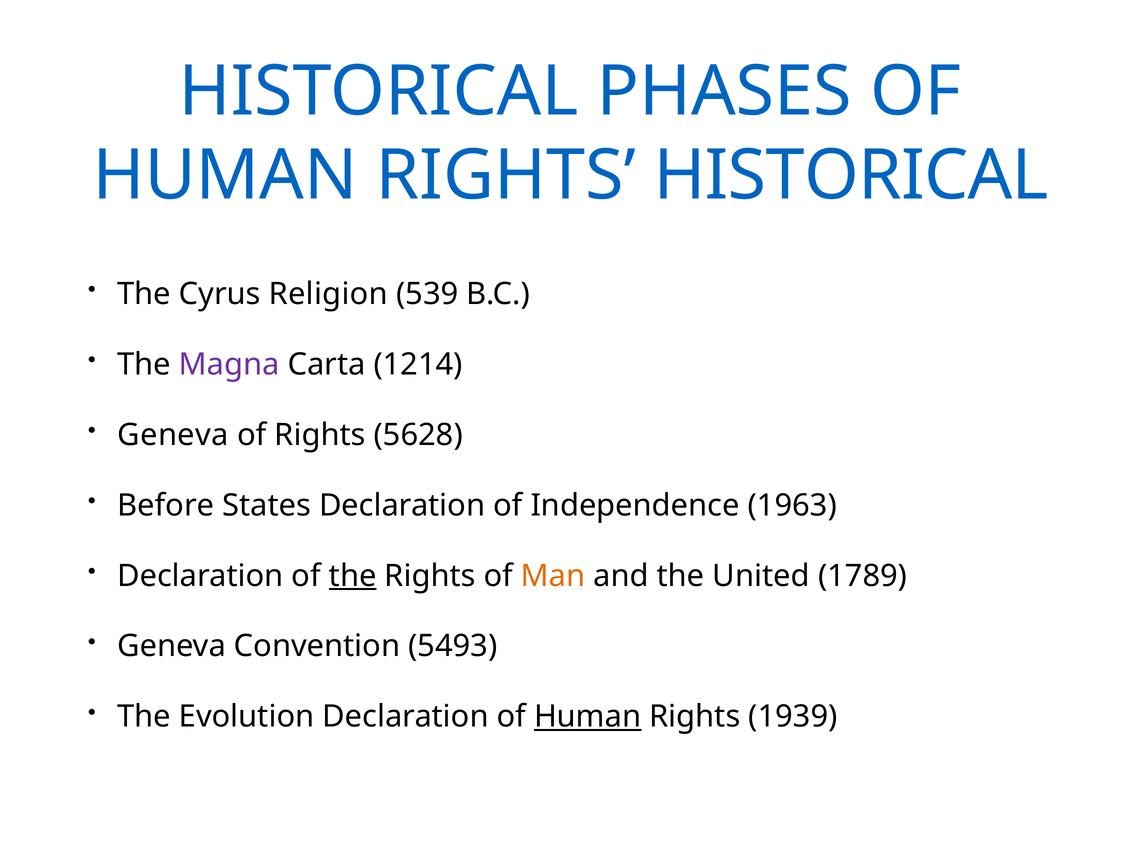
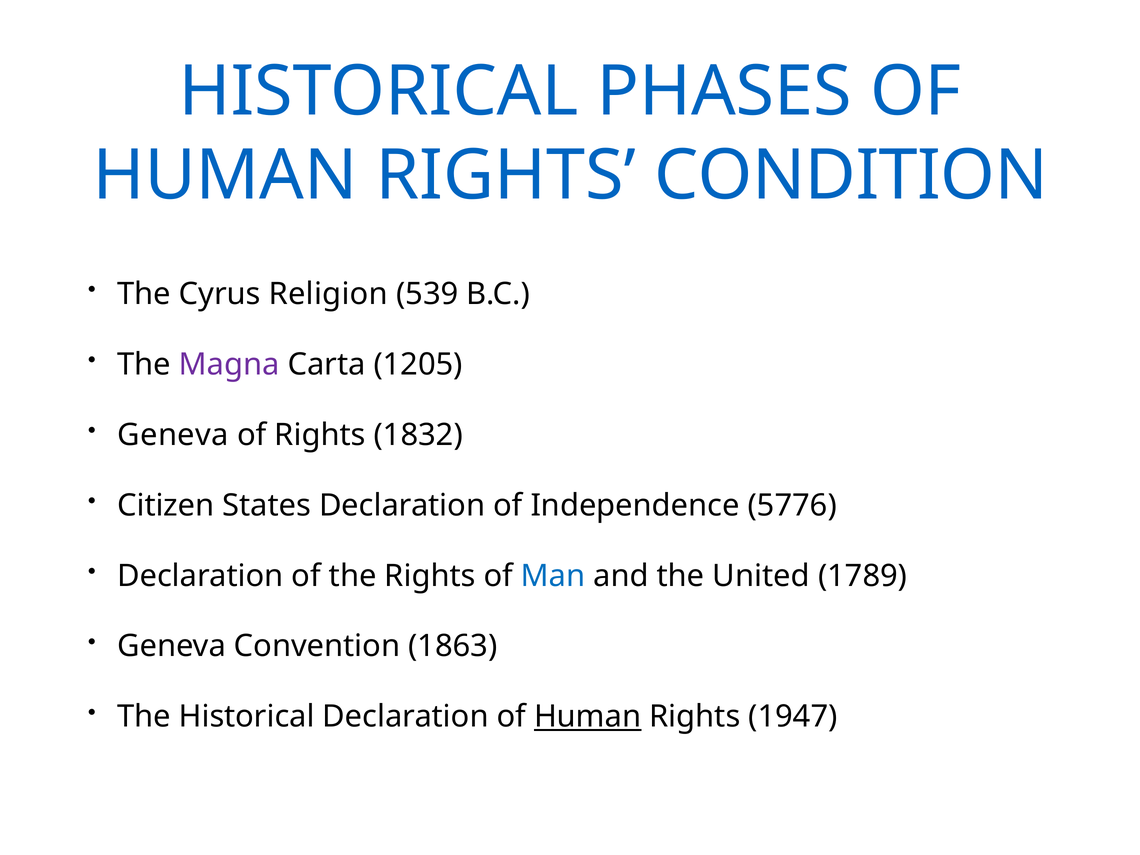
RIGHTS HISTORICAL: HISTORICAL -> CONDITION (851, 176)
1214: 1214 -> 1205 (418, 364)
5628: 5628 -> 1832 (418, 435)
Before: Before -> Citizen (166, 505)
1963: 1963 -> 5776 (792, 505)
the underline: present -> none (353, 576)
Man colour: orange -> blue (553, 576)
5493: 5493 -> 1863 (453, 646)
The Evolution: Evolution -> Historical (247, 717)
1939: 1939 -> 1947 (793, 717)
